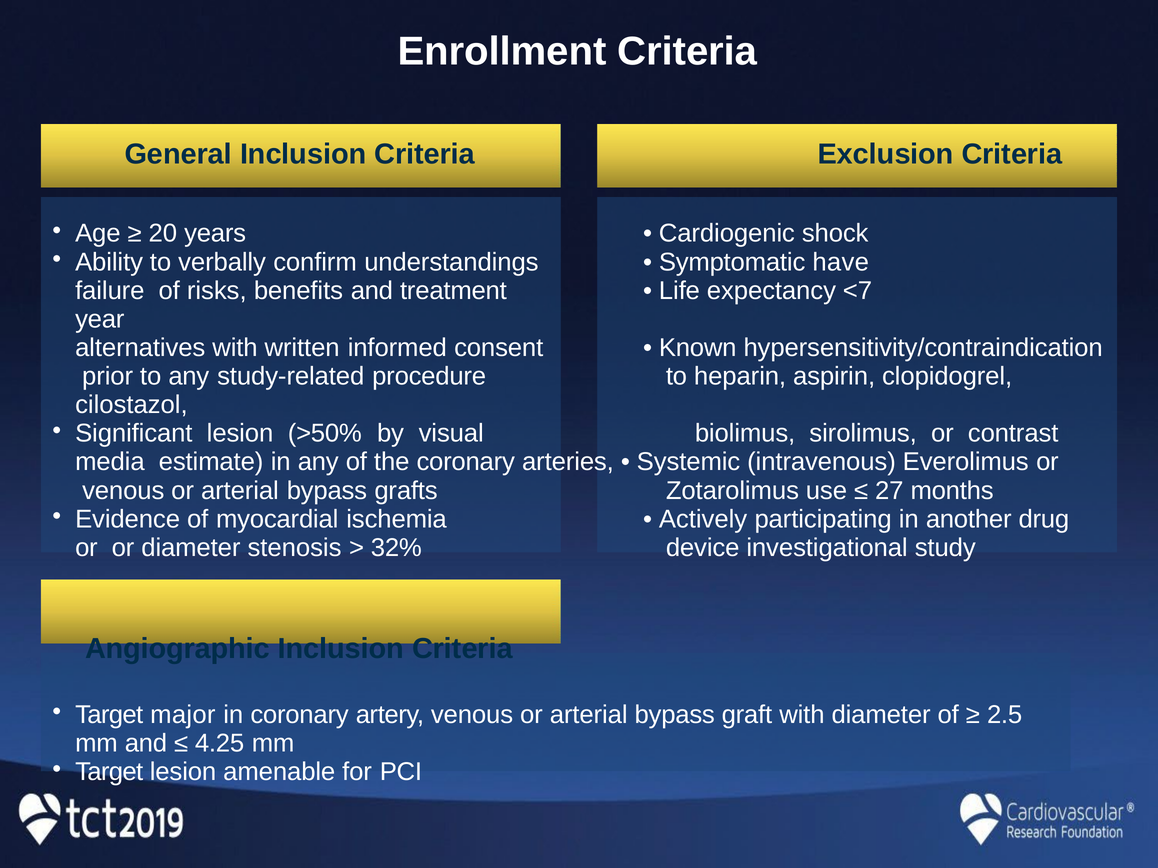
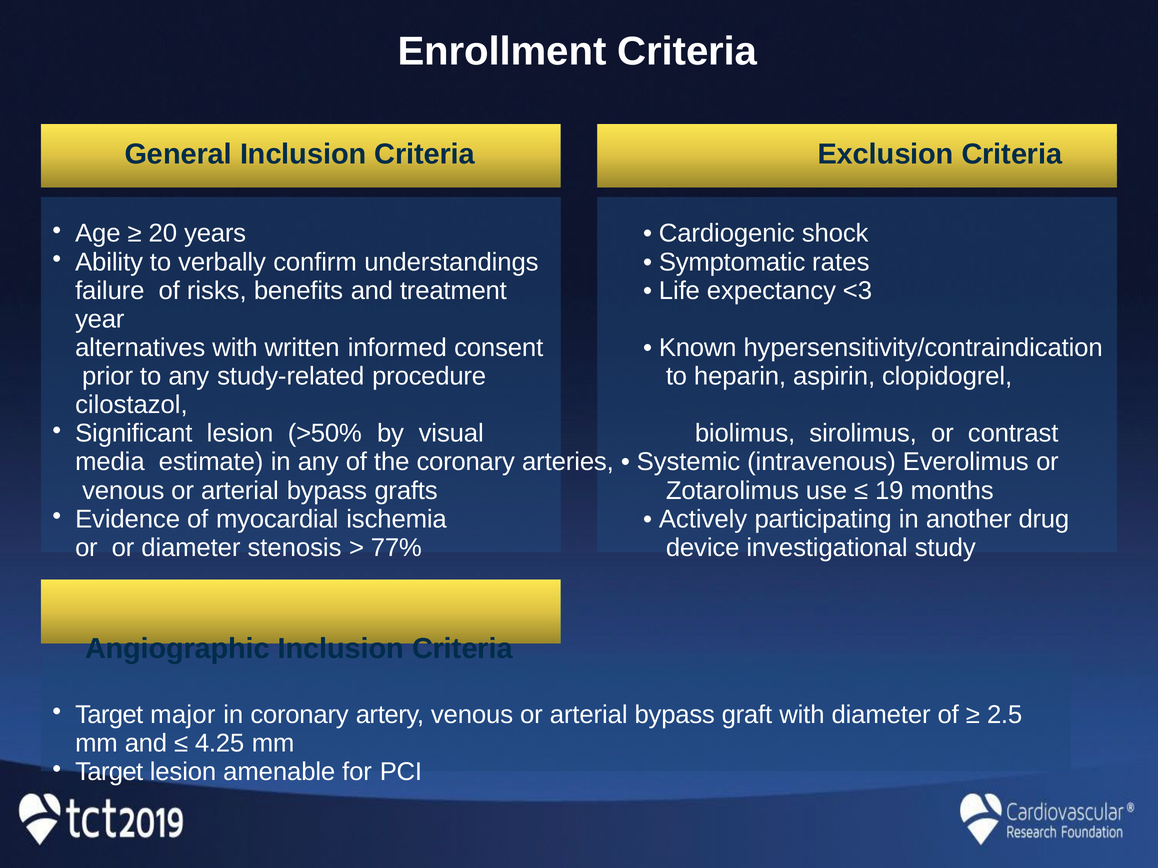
have: have -> rates (841, 262)
<7: <7 -> <3 (857, 291)
27: 27 -> 19 (889, 491)
32%: 32% -> 77% (396, 548)
